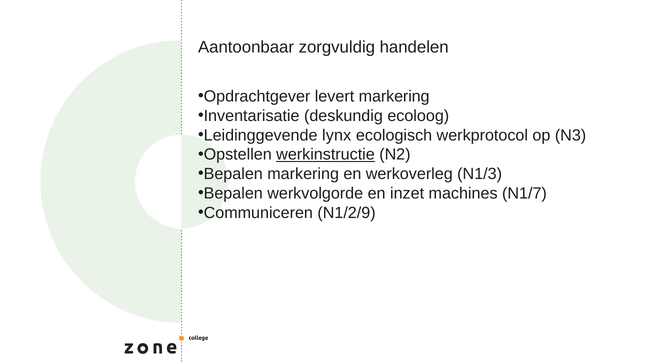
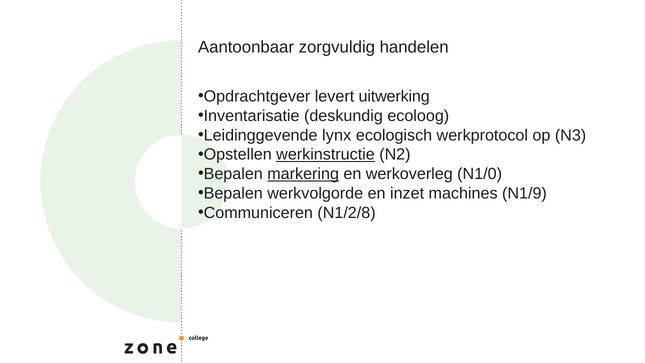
levert markering: markering -> uitwerking (394, 97)
markering underline: none -> present (303, 174)
N1/3: N1/3 -> N1/0 (480, 174)
N1/7: N1/7 -> N1/9 (524, 193)
N1/2/9: N1/2/9 -> N1/2/8 (347, 213)
